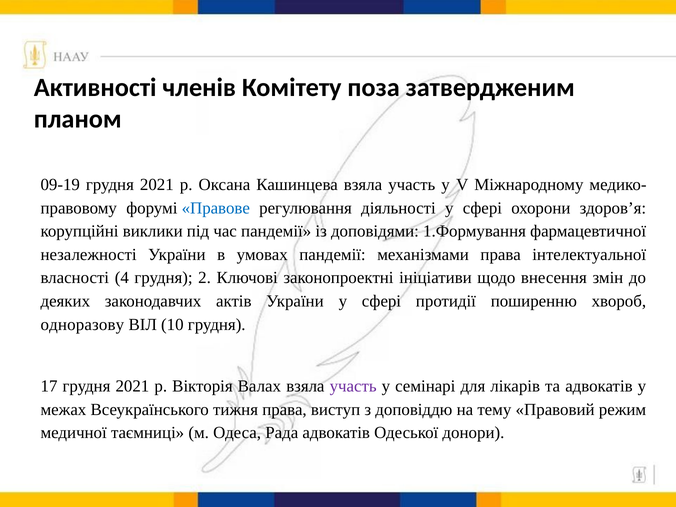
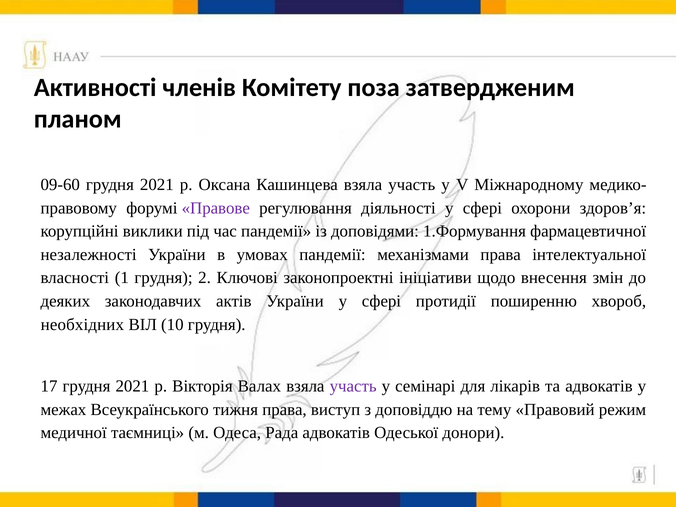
09-19: 09-19 -> 09-60 (60, 185)
Правове colour: blue -> purple (216, 208)
4: 4 -> 1 (122, 278)
одноразову: одноразову -> необхідних (82, 325)
